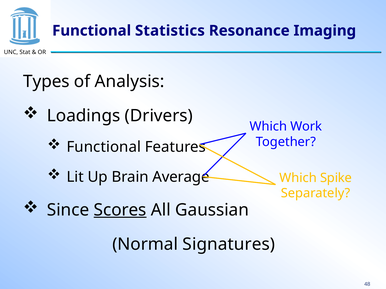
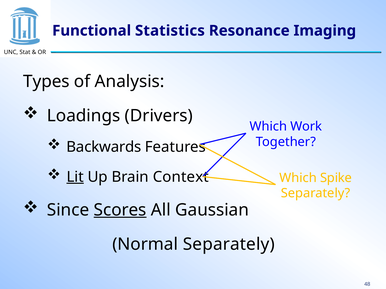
Functional: Functional -> Backwards (104, 147)
Lit underline: none -> present (75, 177)
Average: Average -> Context (181, 177)
Normal Signatures: Signatures -> Separately (229, 245)
